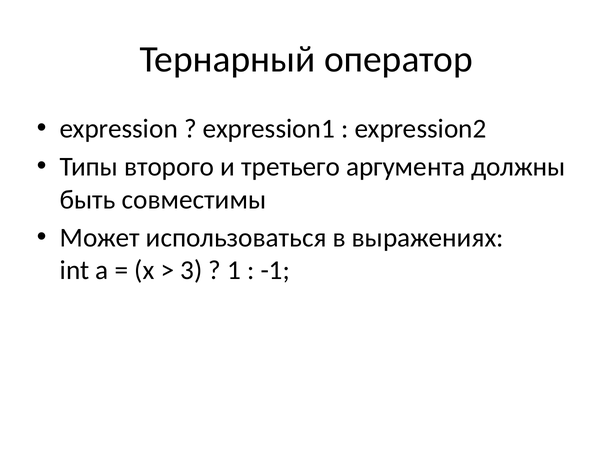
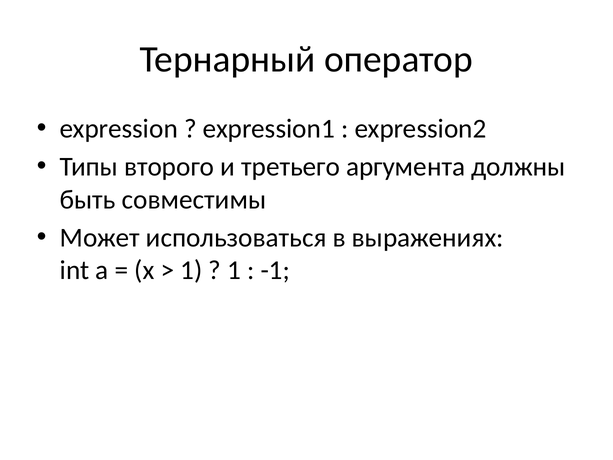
3: 3 -> 1 (191, 270)
